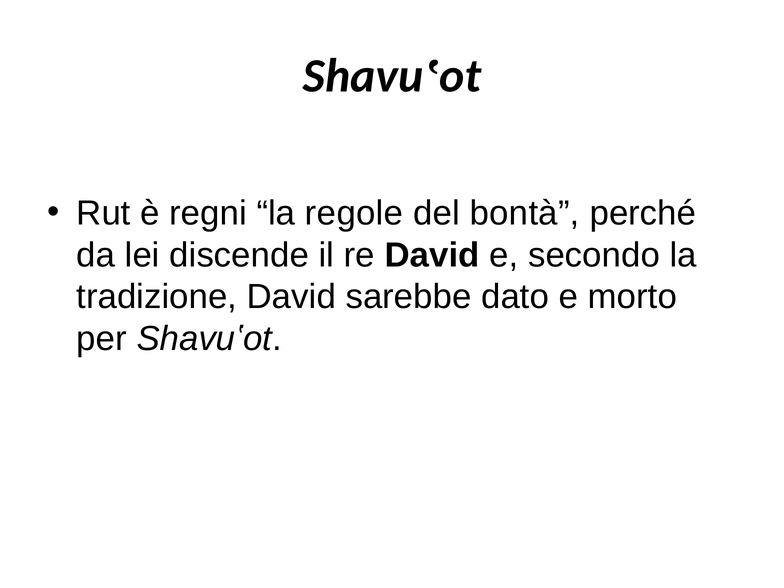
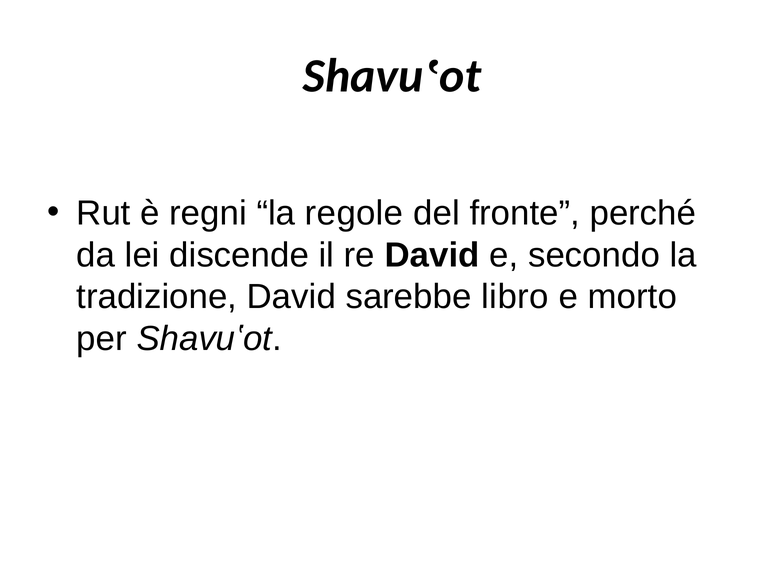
bontà: bontà -> fronte (525, 213)
dato: dato -> libro (515, 297)
